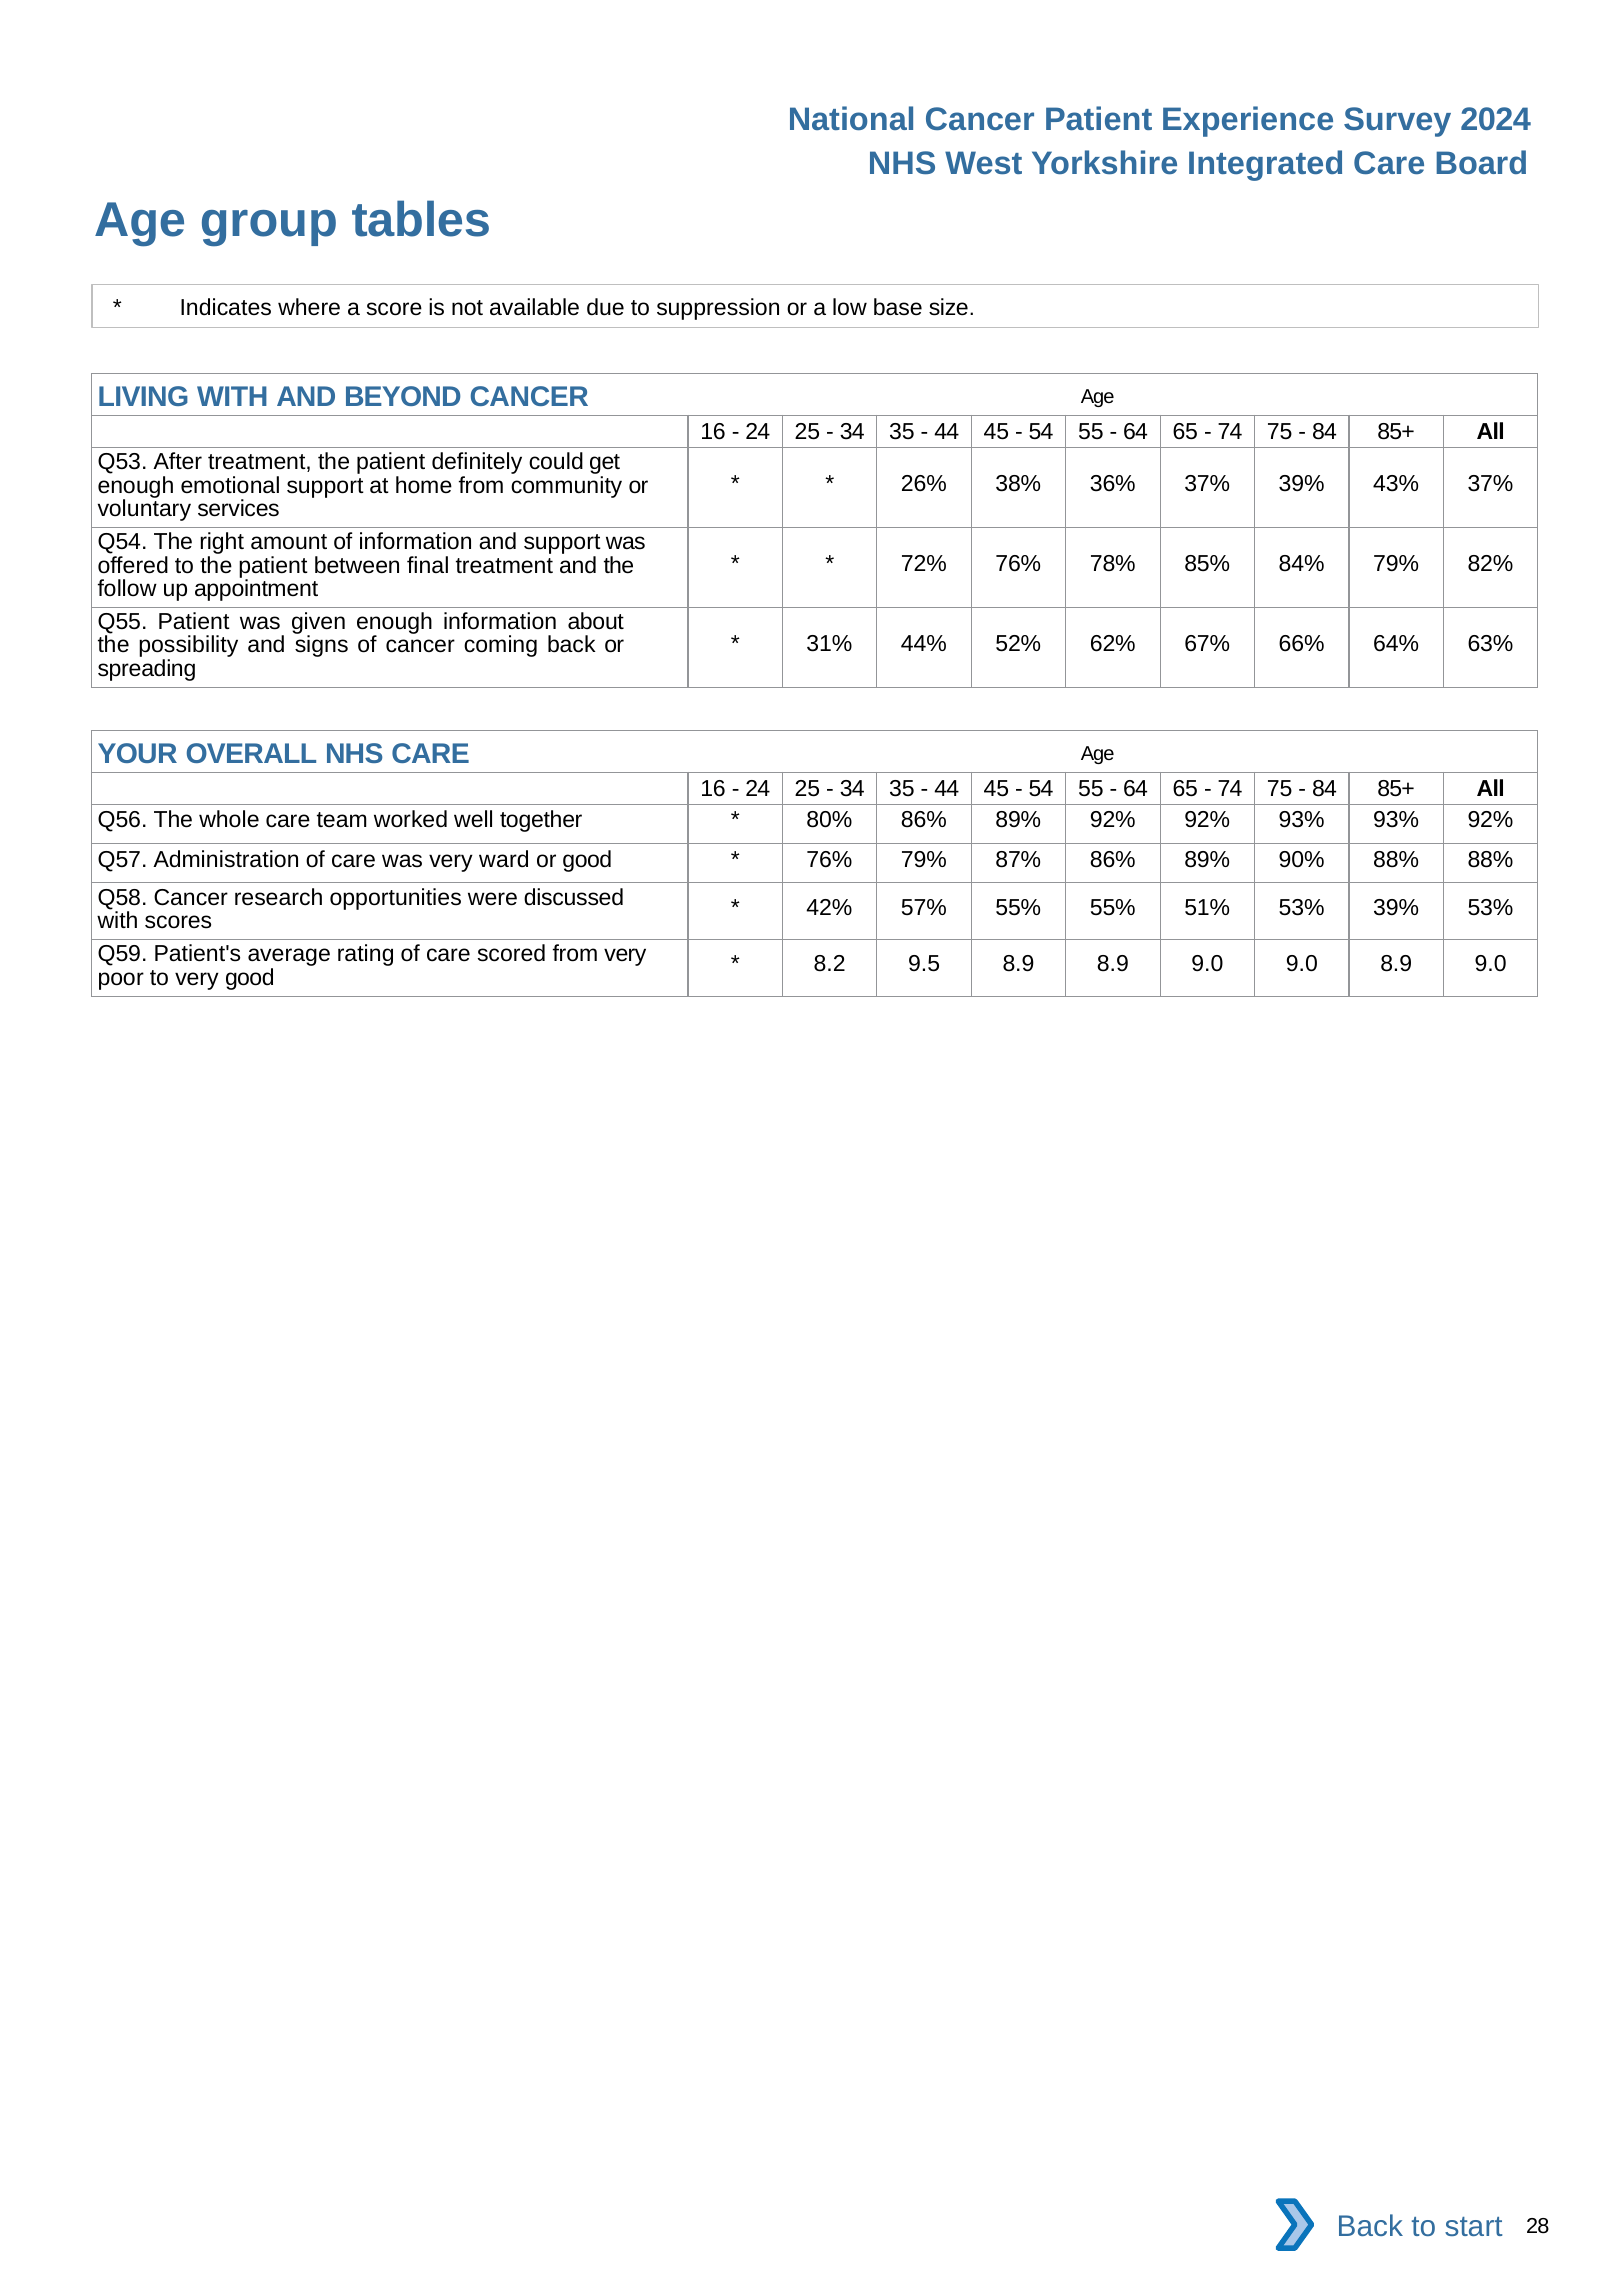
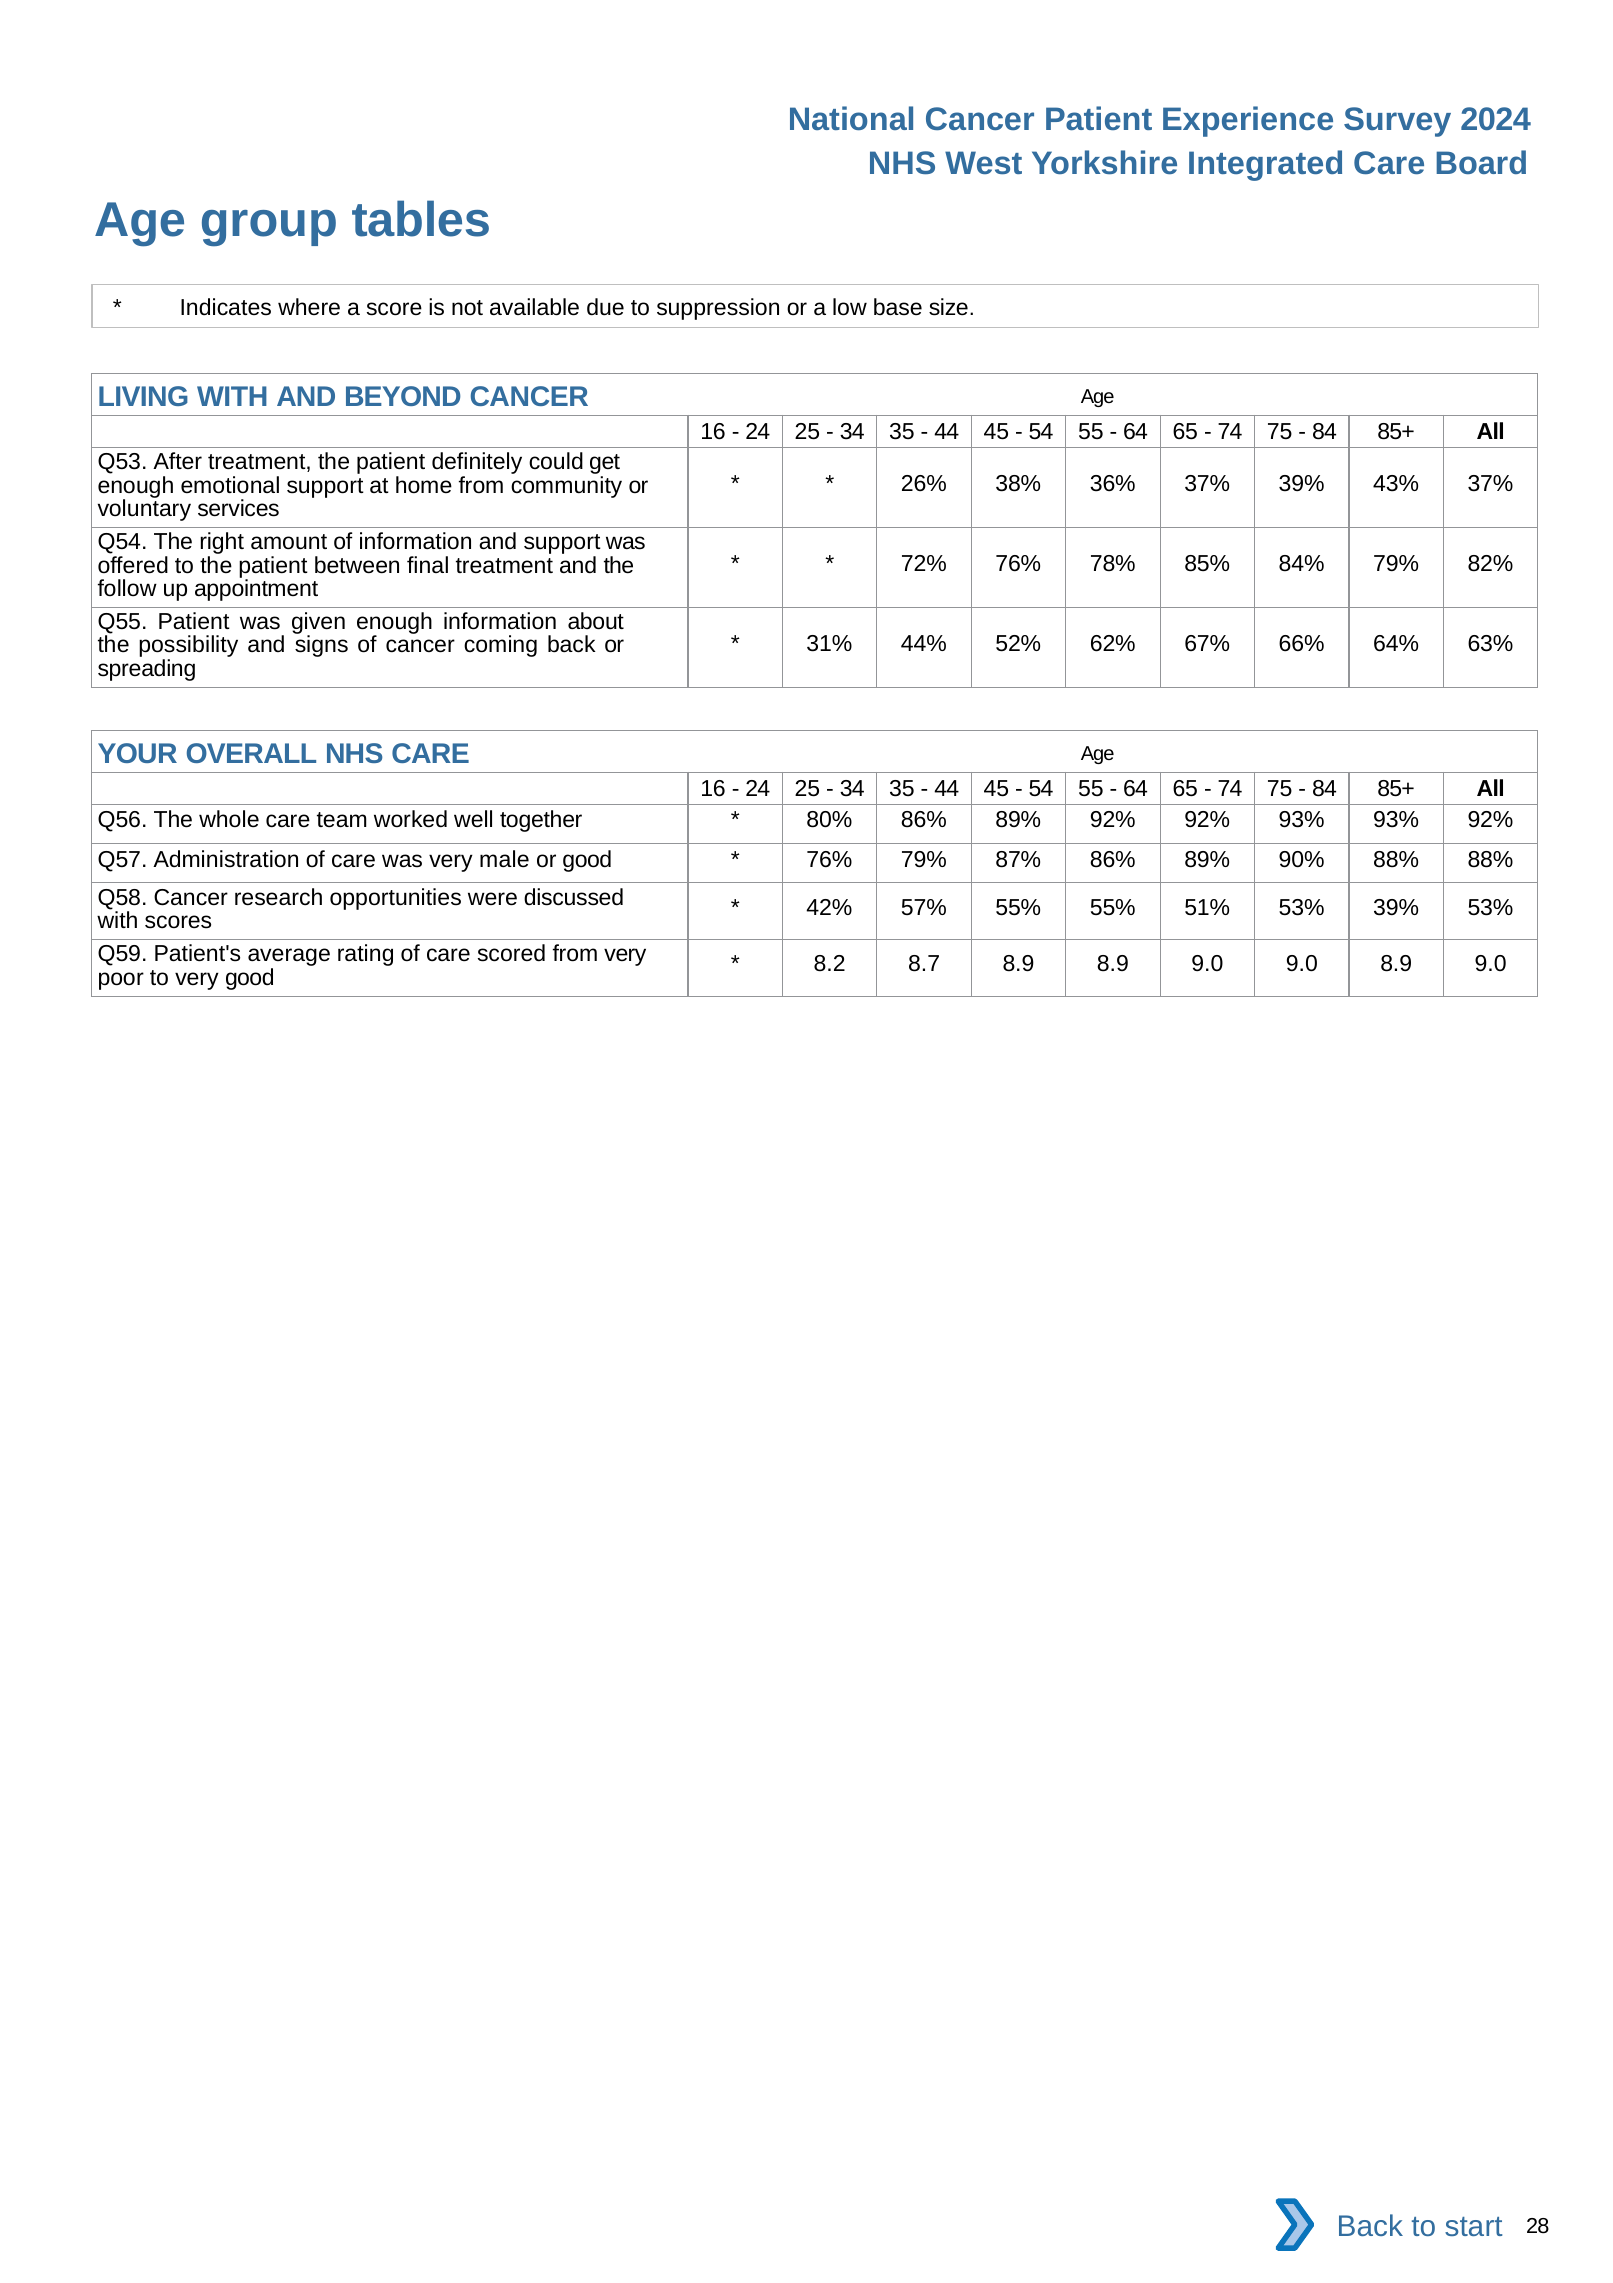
ward: ward -> male (504, 859)
9.5: 9.5 -> 8.7 (924, 964)
